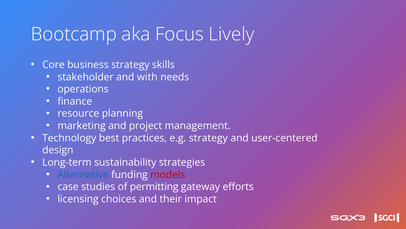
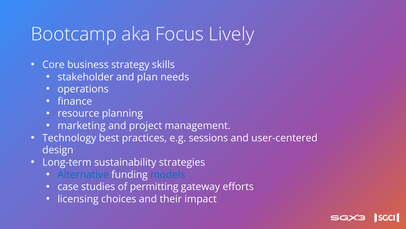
with: with -> plan (147, 77)
e.g strategy: strategy -> sessions (208, 138)
models colour: red -> blue (168, 174)
